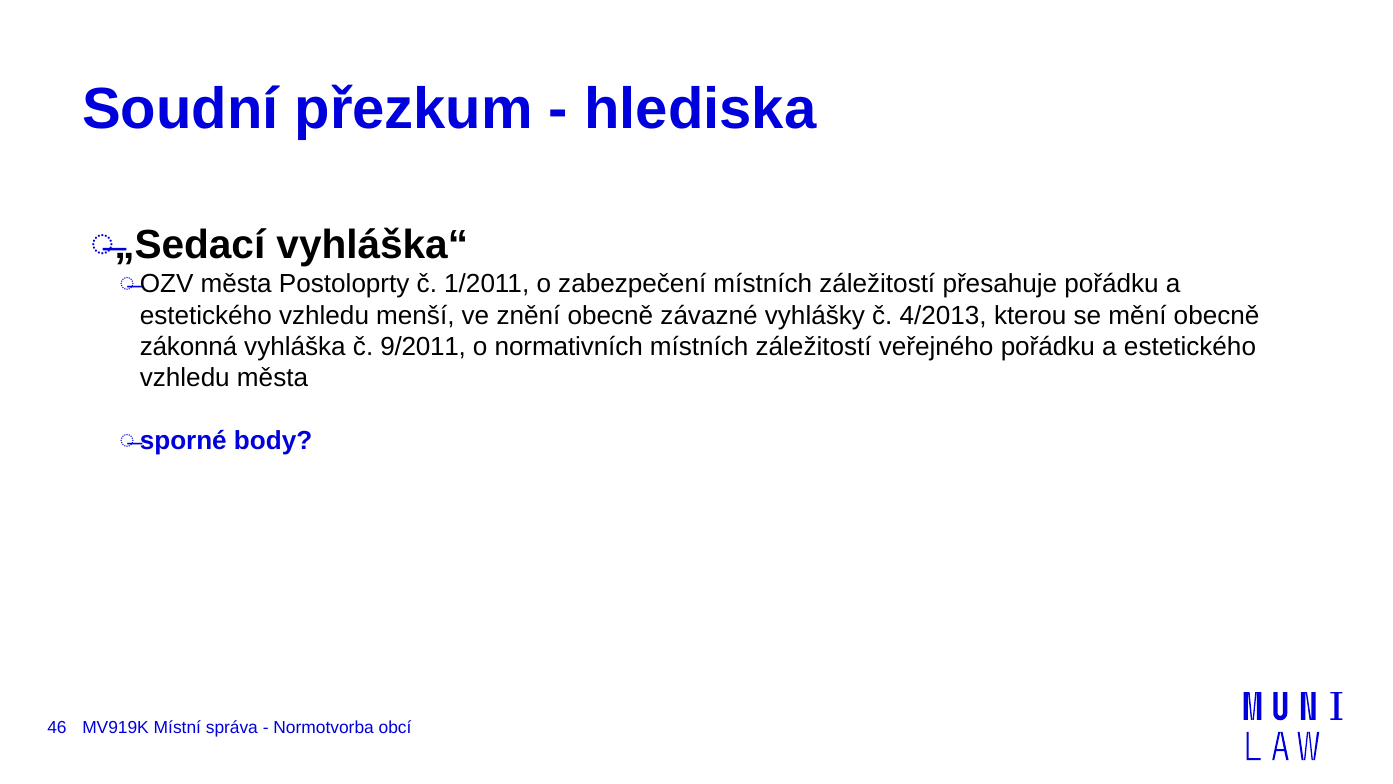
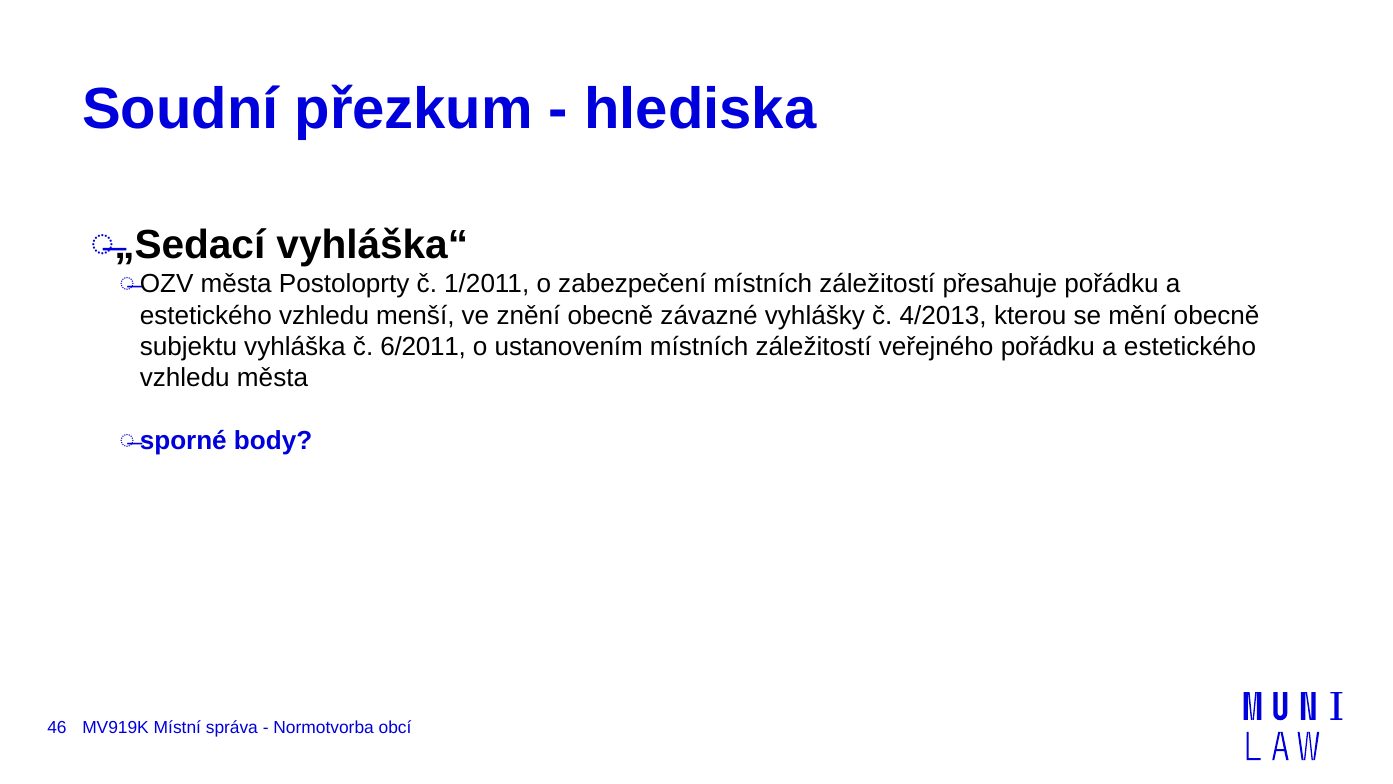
zákonná: zákonná -> subjektu (188, 347)
9/2011: 9/2011 -> 6/2011 (423, 347)
normativních: normativních -> ustanovením (569, 347)
